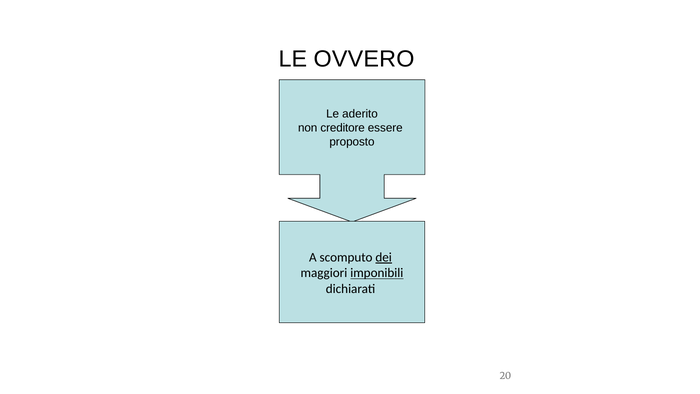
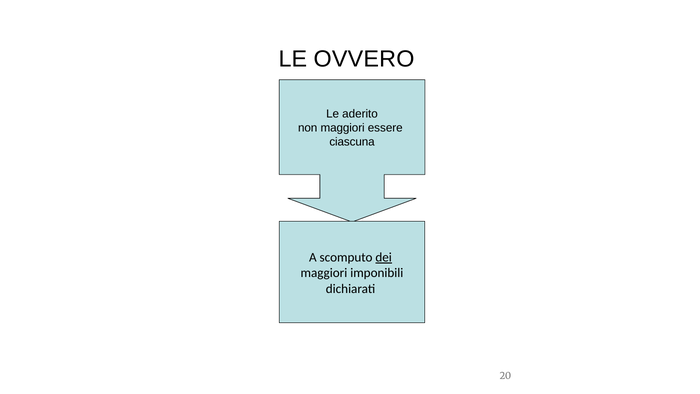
non creditore: creditore -> maggiori (343, 128)
proposto: proposto -> ciascuna (352, 142)
imponibili underline: present -> none (377, 273)
